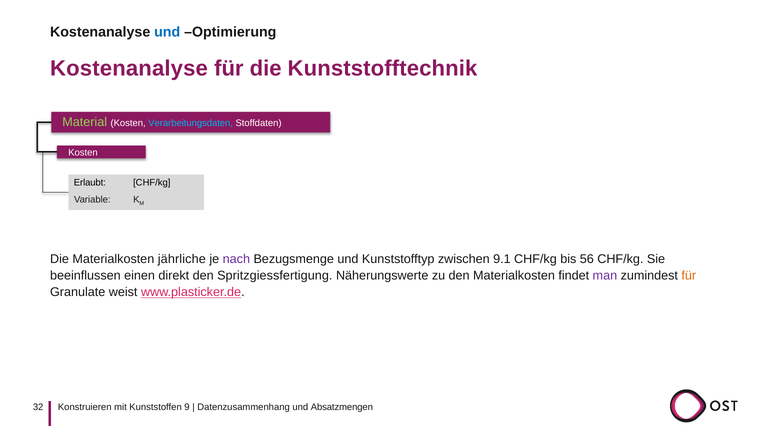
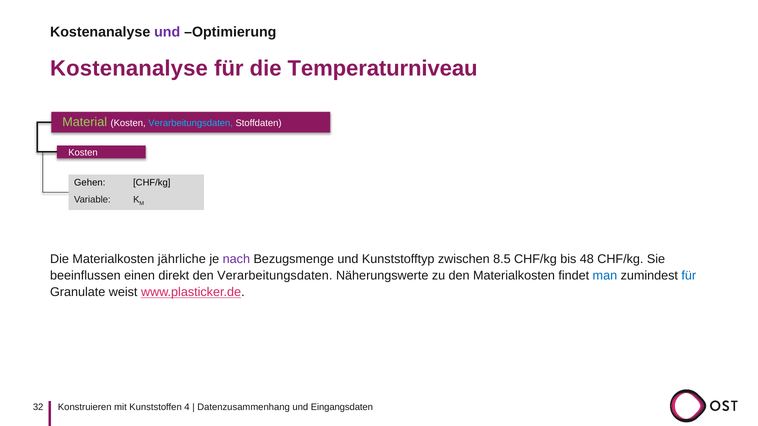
und colour: blue -> purple (167, 32)
Kunststofftechnik: Kunststofftechnik -> Temperaturniveau (383, 68)
Erlaubt: Erlaubt -> Gehen (90, 183)
9.1: 9.1 -> 8.5 (502, 259)
56: 56 -> 48 (587, 259)
den Spritzgiessfertigung: Spritzgiessfertigung -> Verarbeitungsdaten (275, 276)
man colour: purple -> blue (605, 276)
für colour: orange -> blue (689, 276)
9: 9 -> 4 (187, 407)
Absatzmengen: Absatzmengen -> Eingangsdaten (342, 407)
